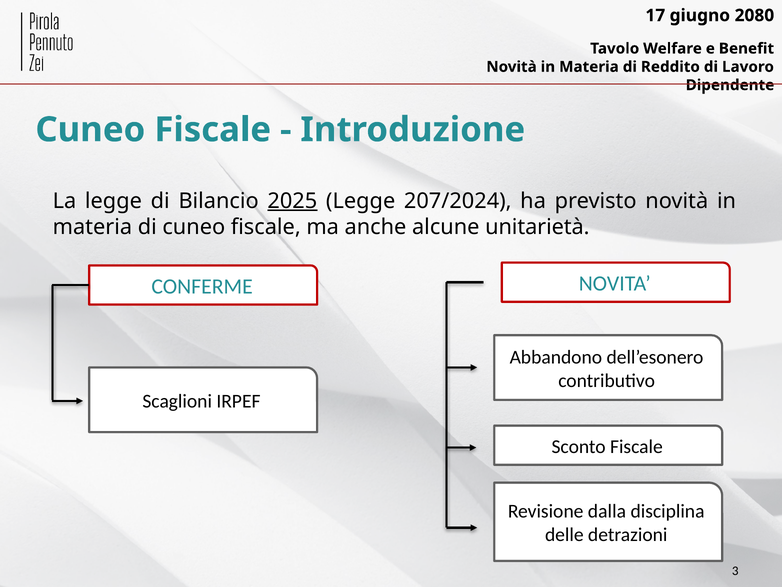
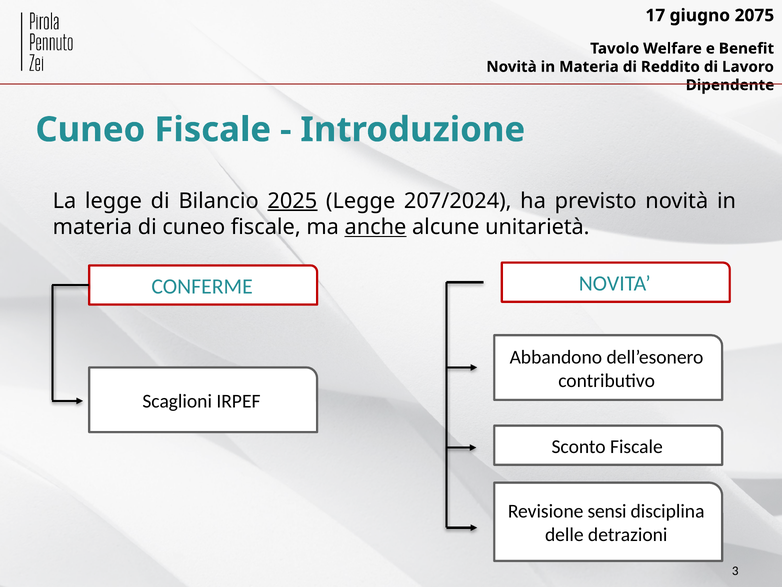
2080: 2080 -> 2075 (754, 15)
anche underline: none -> present (375, 227)
dalla: dalla -> sensi (607, 511)
